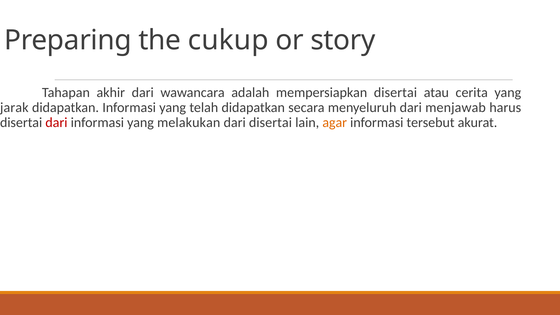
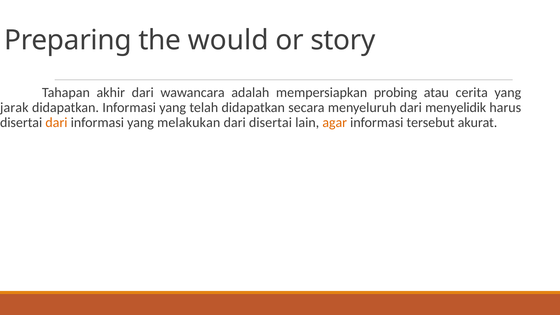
cukup: cukup -> would (228, 40)
mempersiapkan disertai: disertai -> probing (396, 92)
menjawab: menjawab -> menyelidik (456, 108)
dari colour: red -> orange (56, 123)
